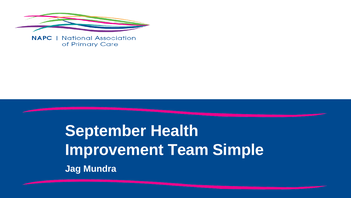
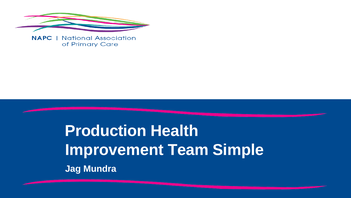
September: September -> Production (106, 131)
